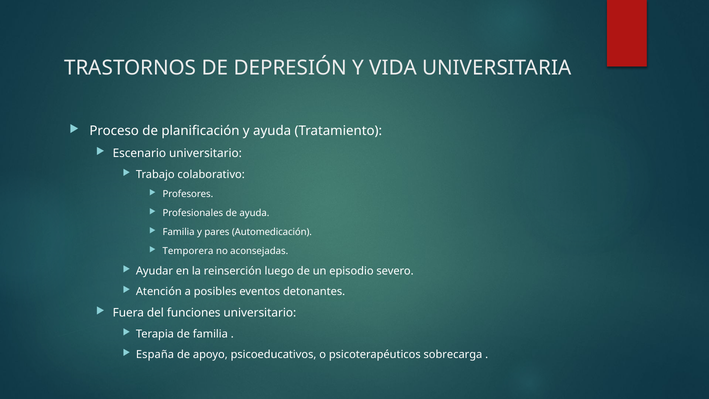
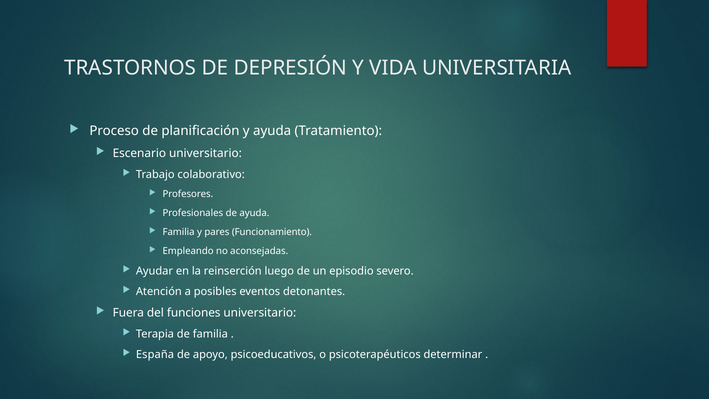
Automedicación: Automedicación -> Funcionamiento (272, 232)
Temporera: Temporera -> Empleando (188, 251)
sobrecarga: sobrecarga -> determinar (453, 354)
